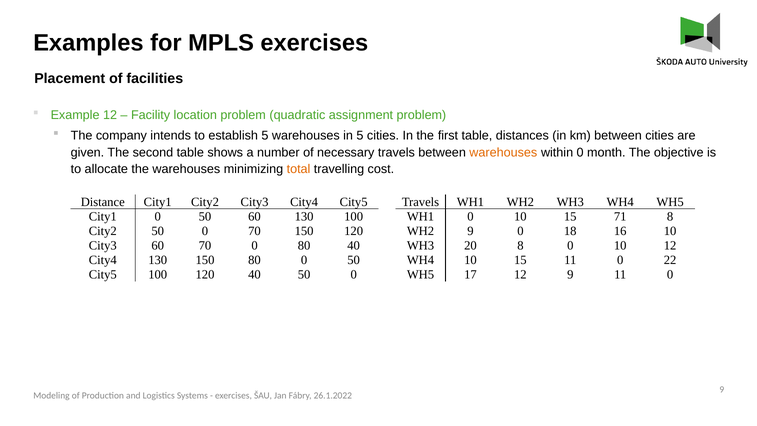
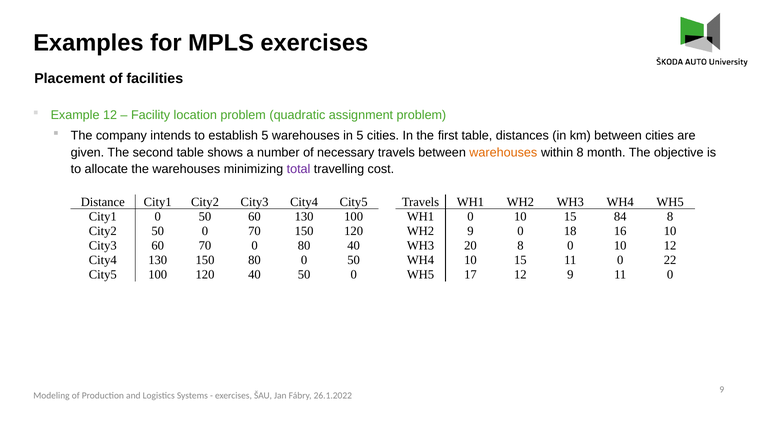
within 0: 0 -> 8 (580, 152)
total colour: orange -> purple (299, 169)
71: 71 -> 84 (620, 216)
